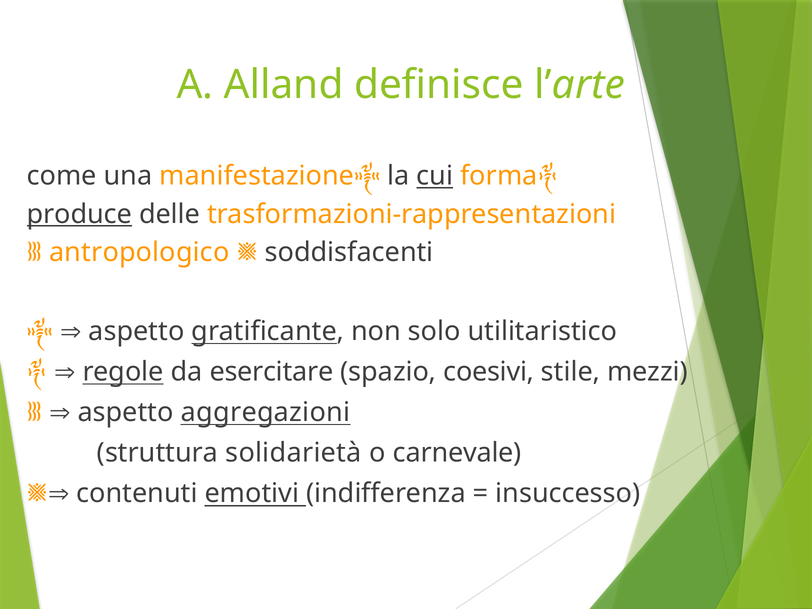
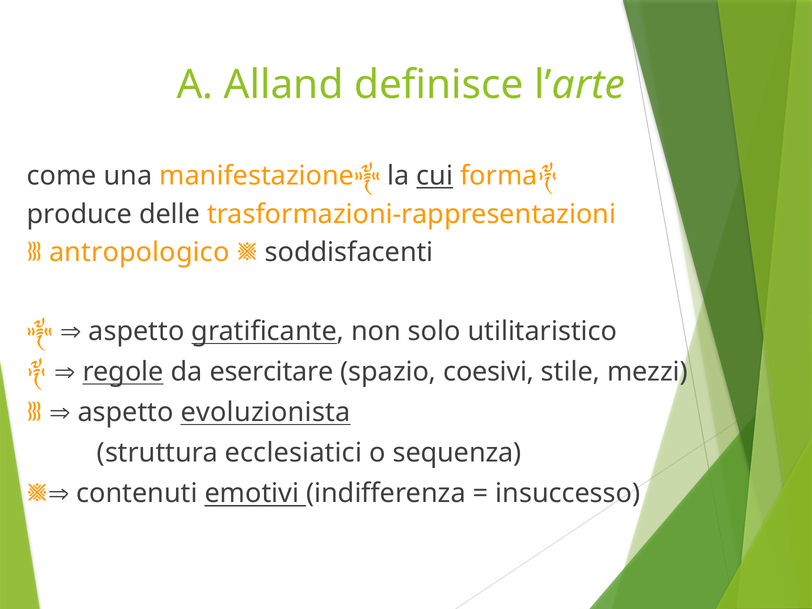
produce underline: present -> none (79, 214)
aggregazioni: aggregazioni -> evoluzionista (266, 412)
solidarietà: solidarietà -> ecclesiatici (293, 453)
carnevale: carnevale -> sequenza (457, 453)
